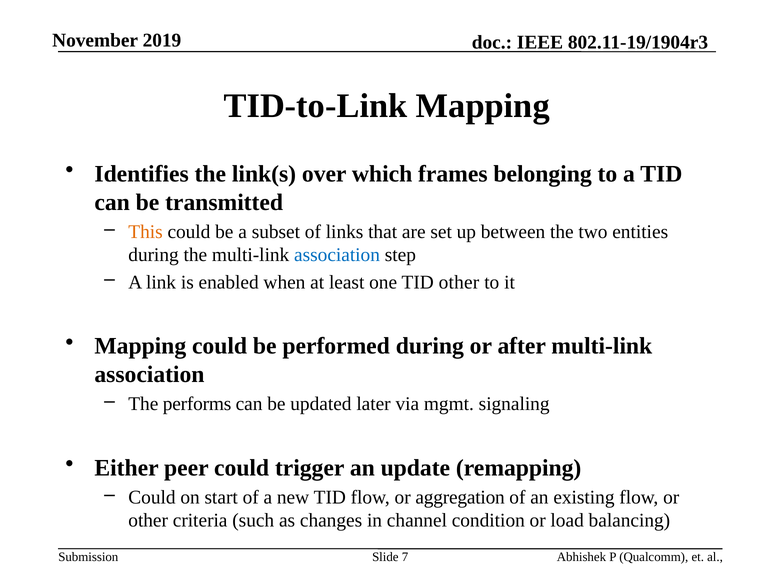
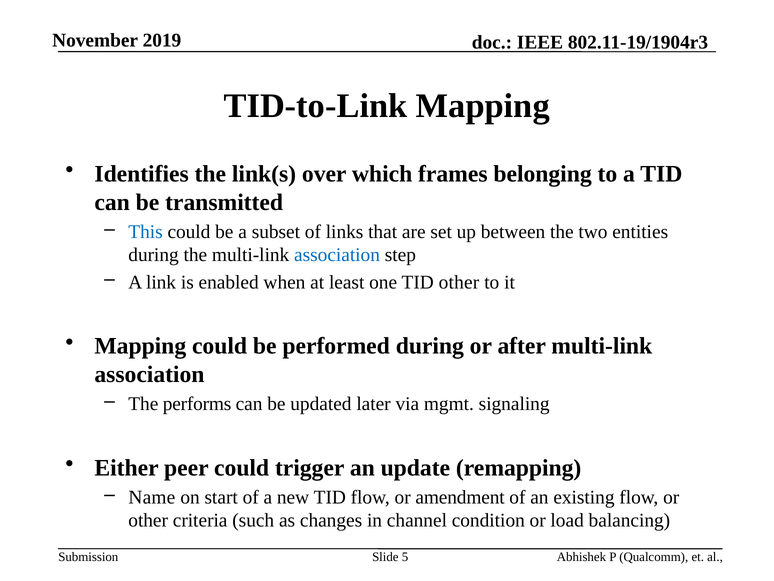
This colour: orange -> blue (146, 232)
Could: Could -> Name (152, 497)
aggregation: aggregation -> amendment (460, 497)
7: 7 -> 5 (405, 557)
